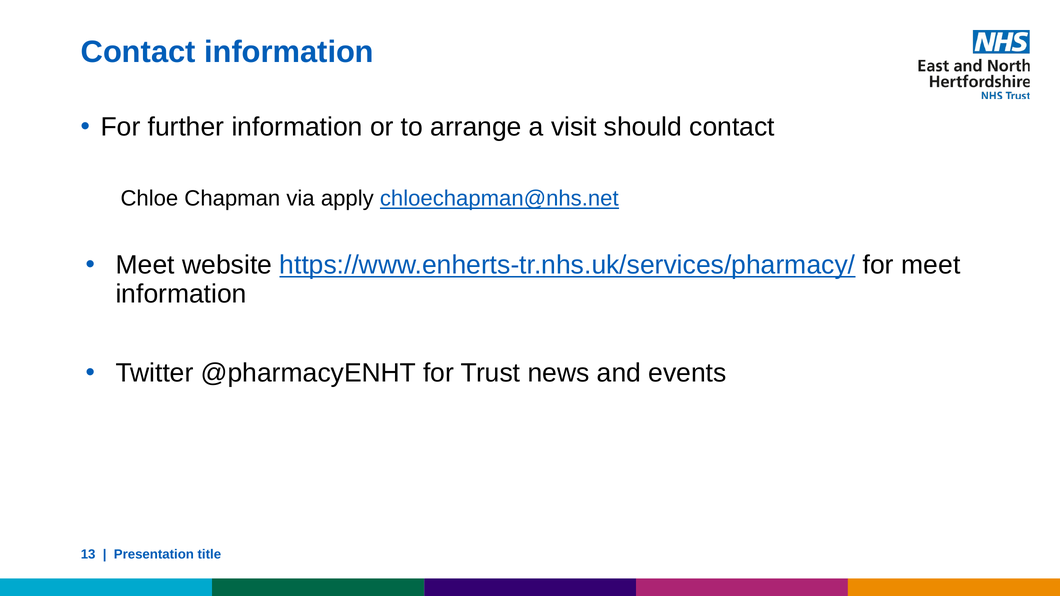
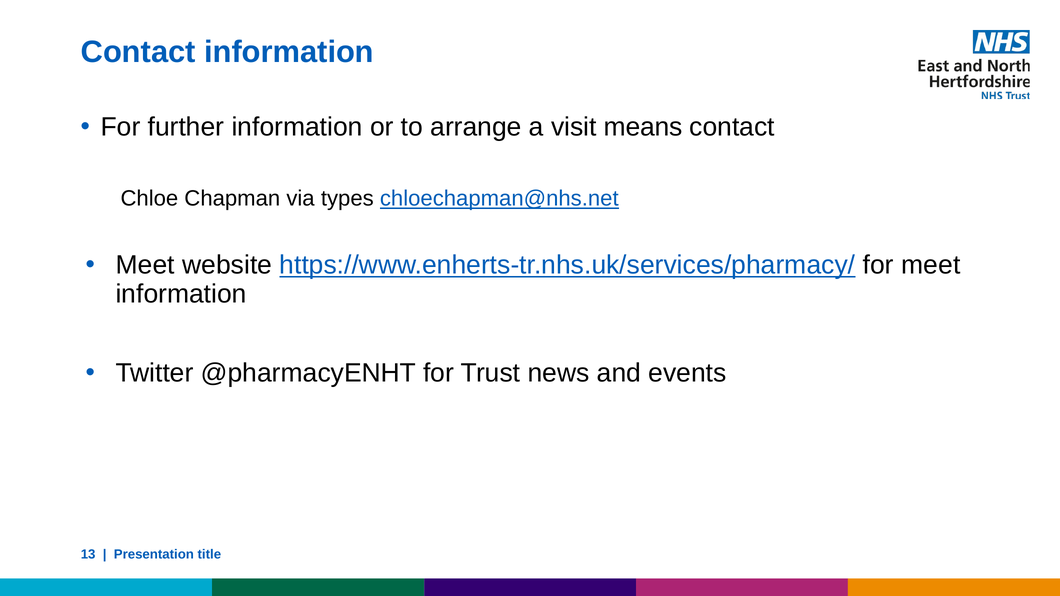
should: should -> means (643, 127)
apply: apply -> types (347, 199)
